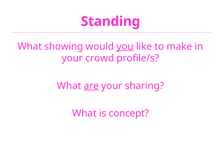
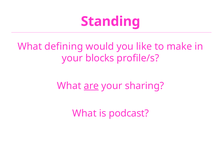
showing: showing -> defining (64, 46)
you underline: present -> none (125, 46)
crowd: crowd -> blocks (100, 58)
concept: concept -> podcast (129, 113)
